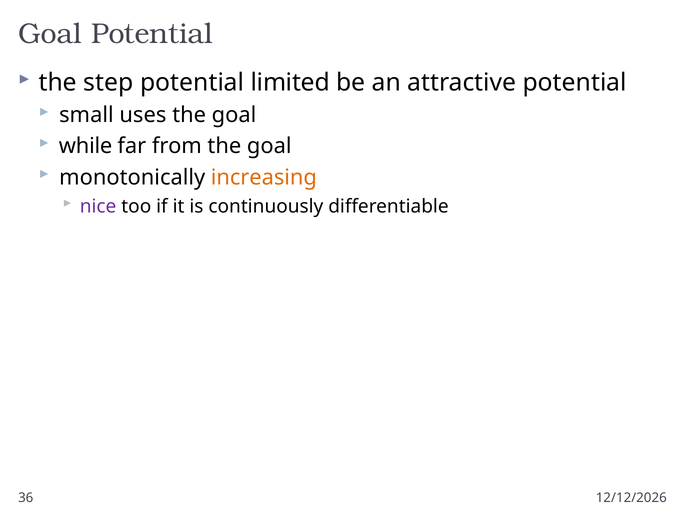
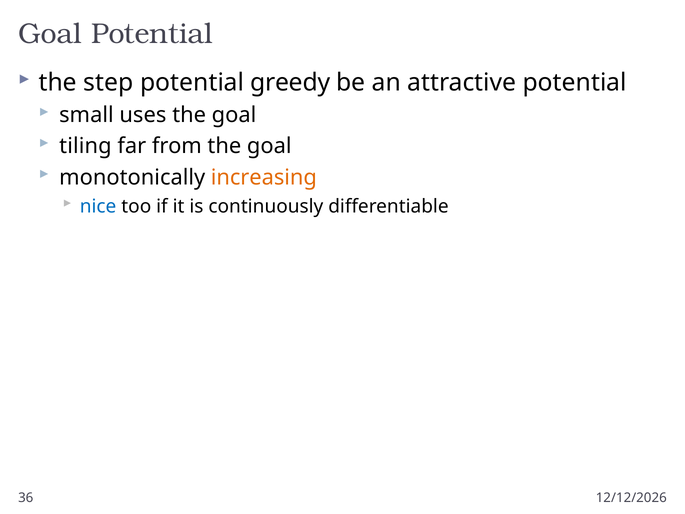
limited: limited -> greedy (290, 83)
while: while -> tiling (85, 146)
nice colour: purple -> blue (98, 206)
